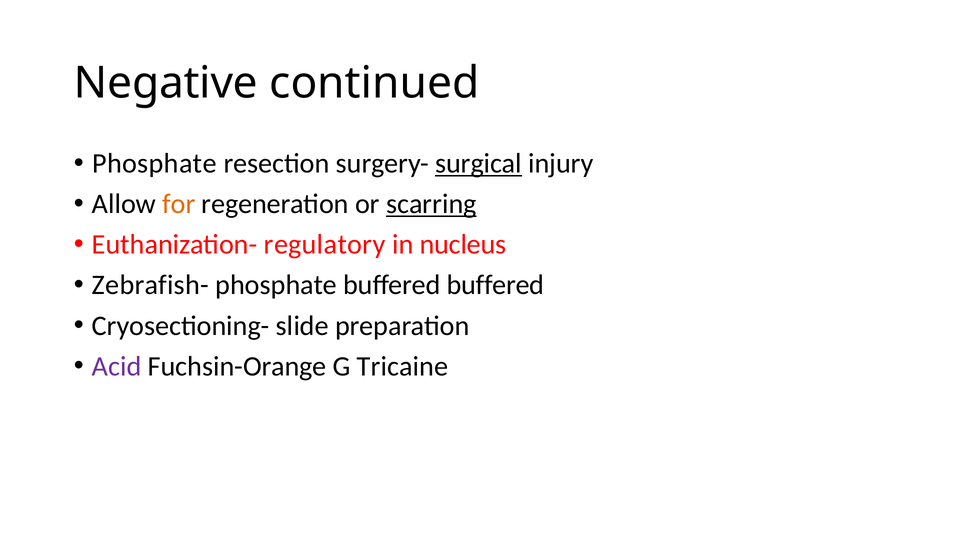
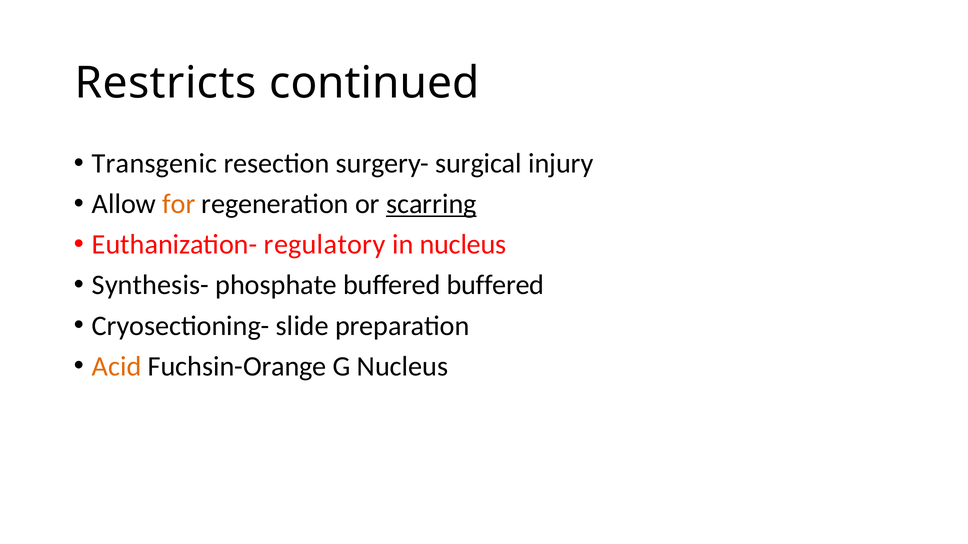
Negative: Negative -> Restricts (166, 83)
Phosphate: Phosphate -> Transgenic (155, 164)
surgical underline: present -> none (478, 164)
Zebrafish-: Zebrafish- -> Synthesis- (150, 285)
Acid colour: purple -> orange (117, 367)
G Tricaine: Tricaine -> Nucleus (403, 367)
